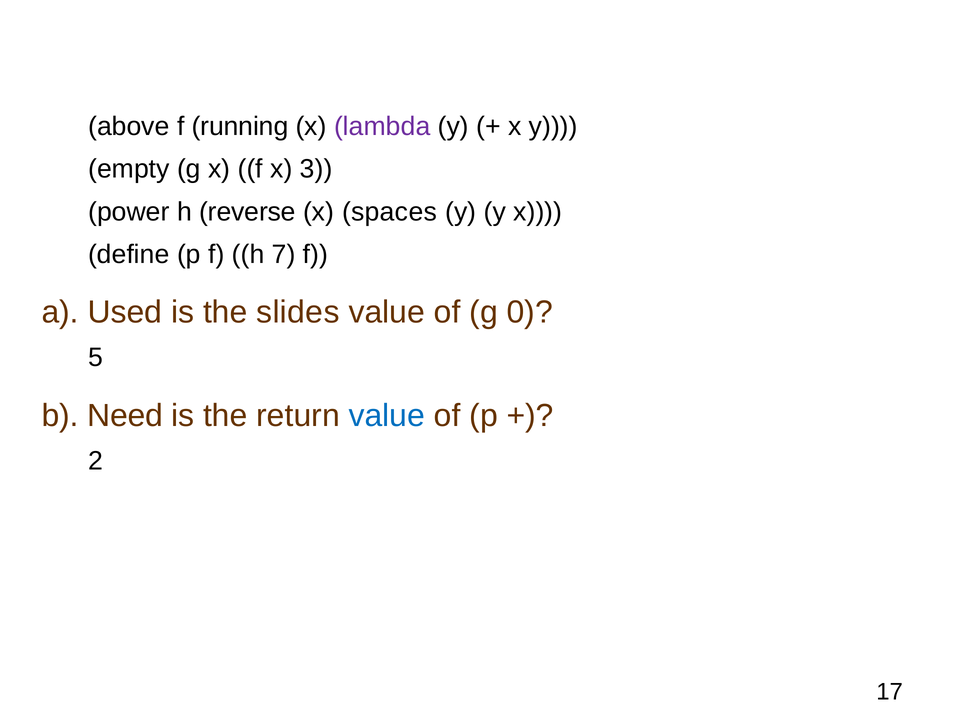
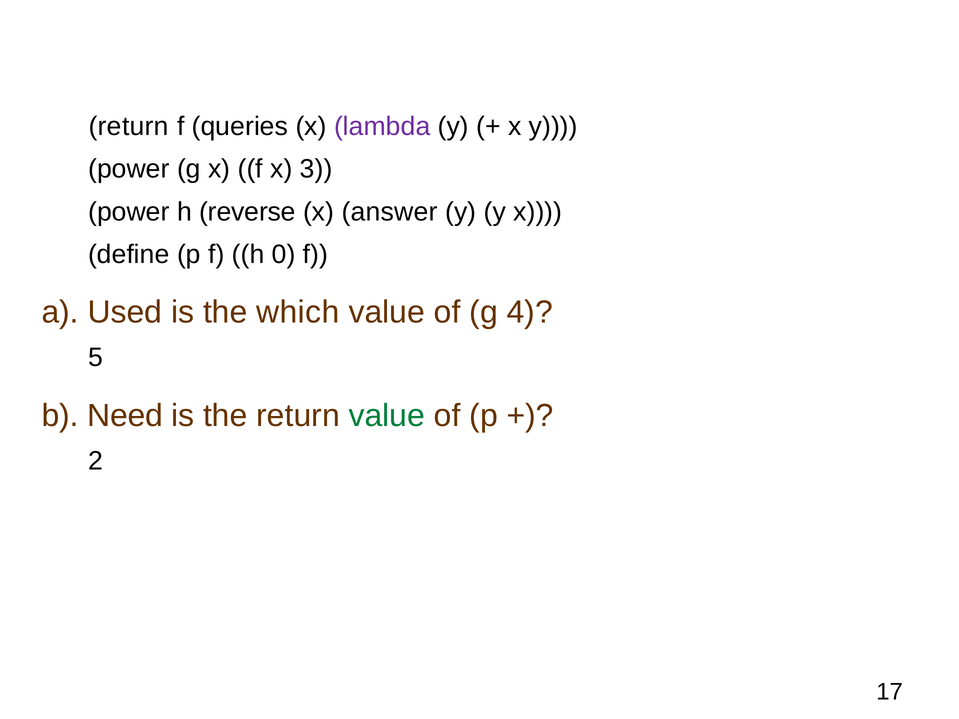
above: above -> return (129, 127)
running: running -> queries (240, 127)
empty: empty -> power (129, 169)
spaces: spaces -> answer (390, 212)
7: 7 -> 0 (284, 254)
slides: slides -> which (298, 312)
0: 0 -> 4 (530, 312)
value colour: blue -> green (387, 416)
